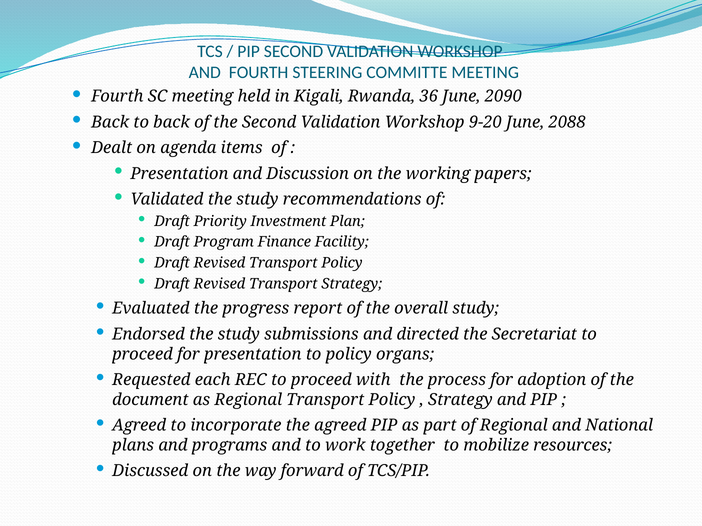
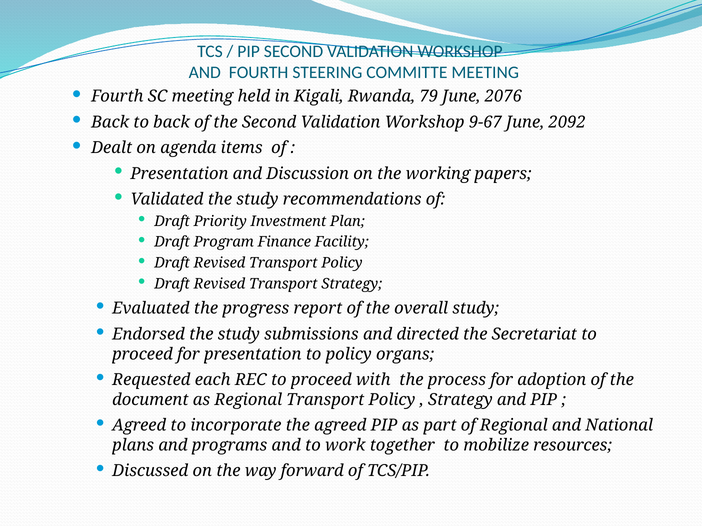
36: 36 -> 79 (429, 96)
2090: 2090 -> 2076 (503, 96)
9-20: 9-20 -> 9-67 (485, 122)
2088: 2088 -> 2092 (567, 122)
